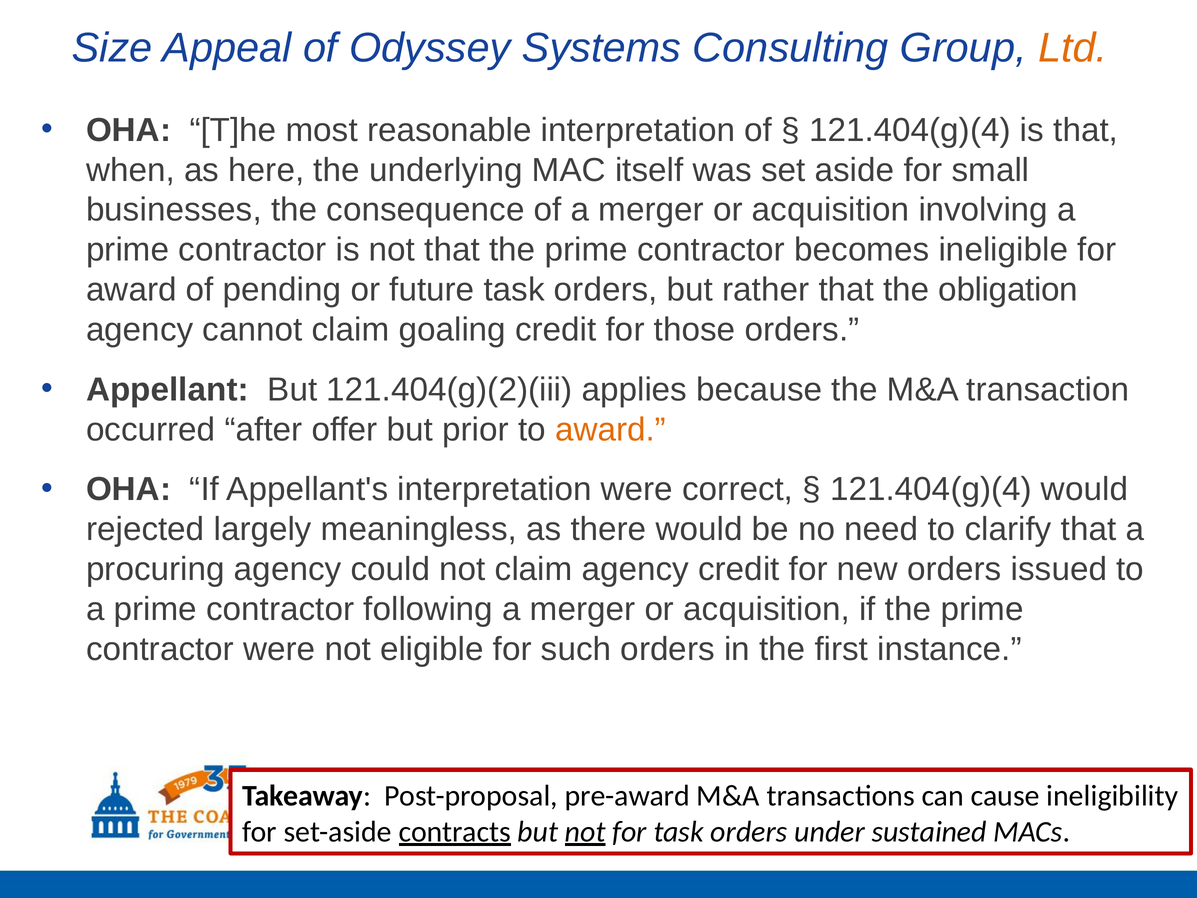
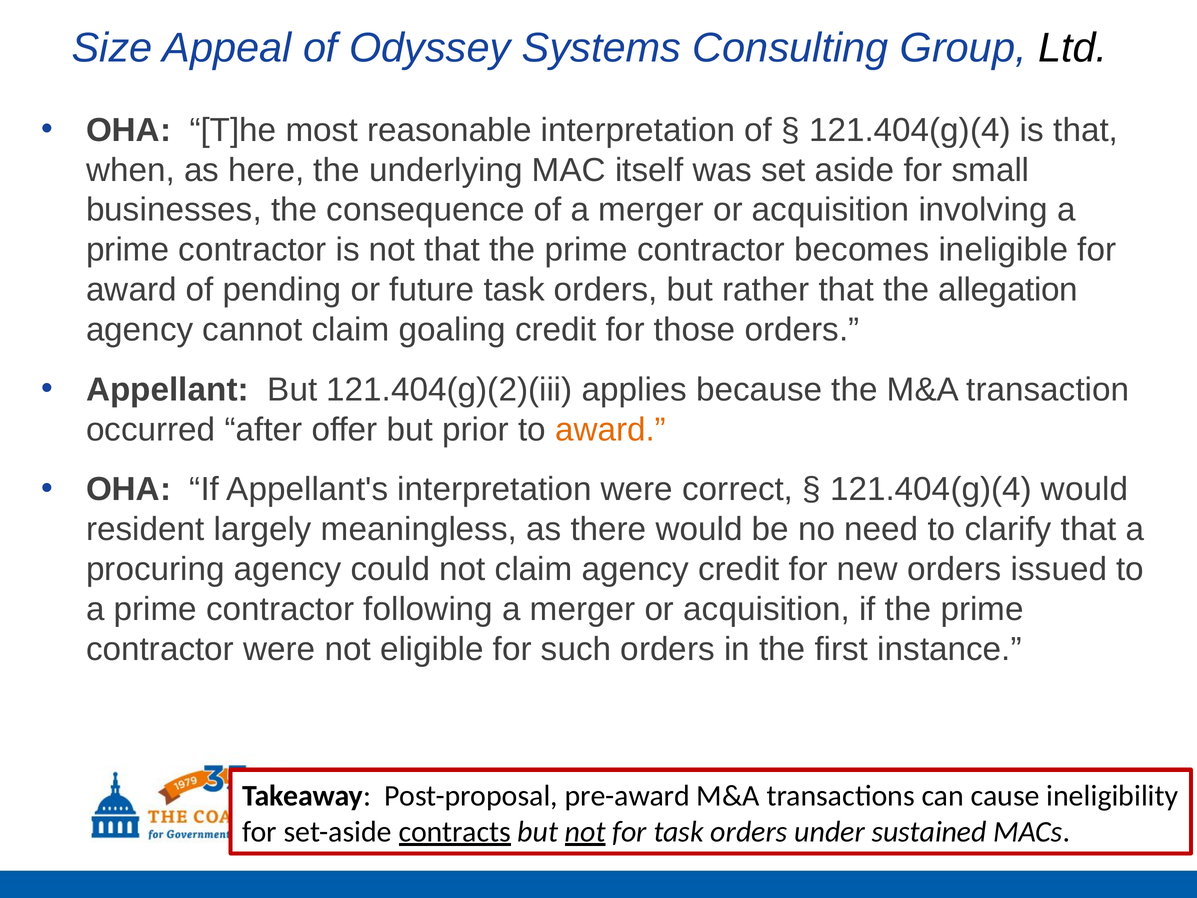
Ltd colour: orange -> black (1073, 48)
obligation: obligation -> allegation (1008, 290)
rejected: rejected -> resident (145, 529)
